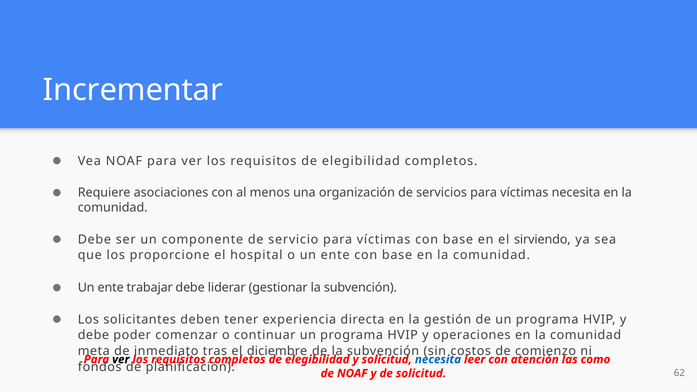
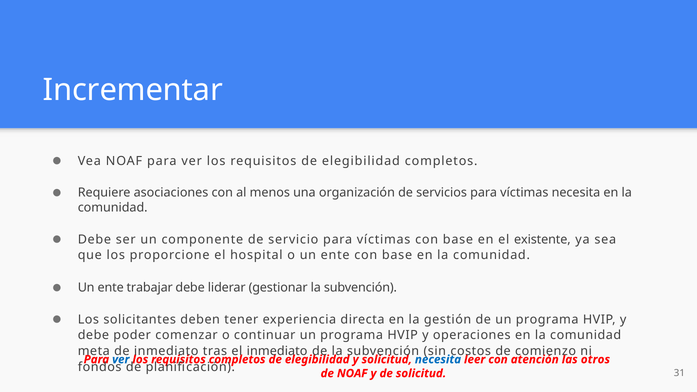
sirviendo: sirviendo -> existente (542, 240)
el diciembre: diciembre -> inmediato (277, 351)
ver colour: black -> blue (121, 360)
como: como -> otros (595, 360)
62: 62 -> 31 (679, 373)
